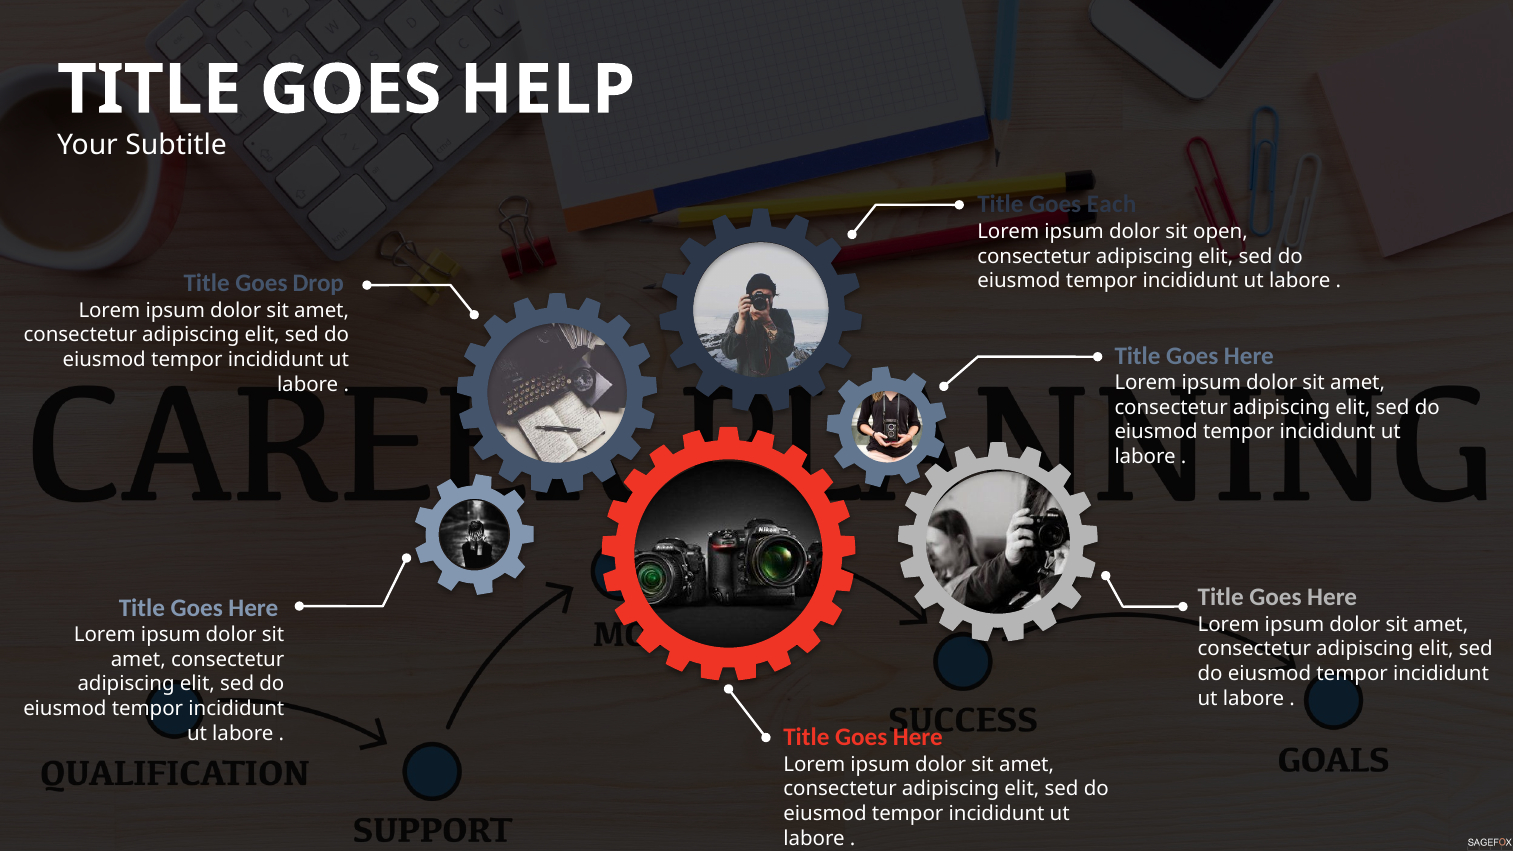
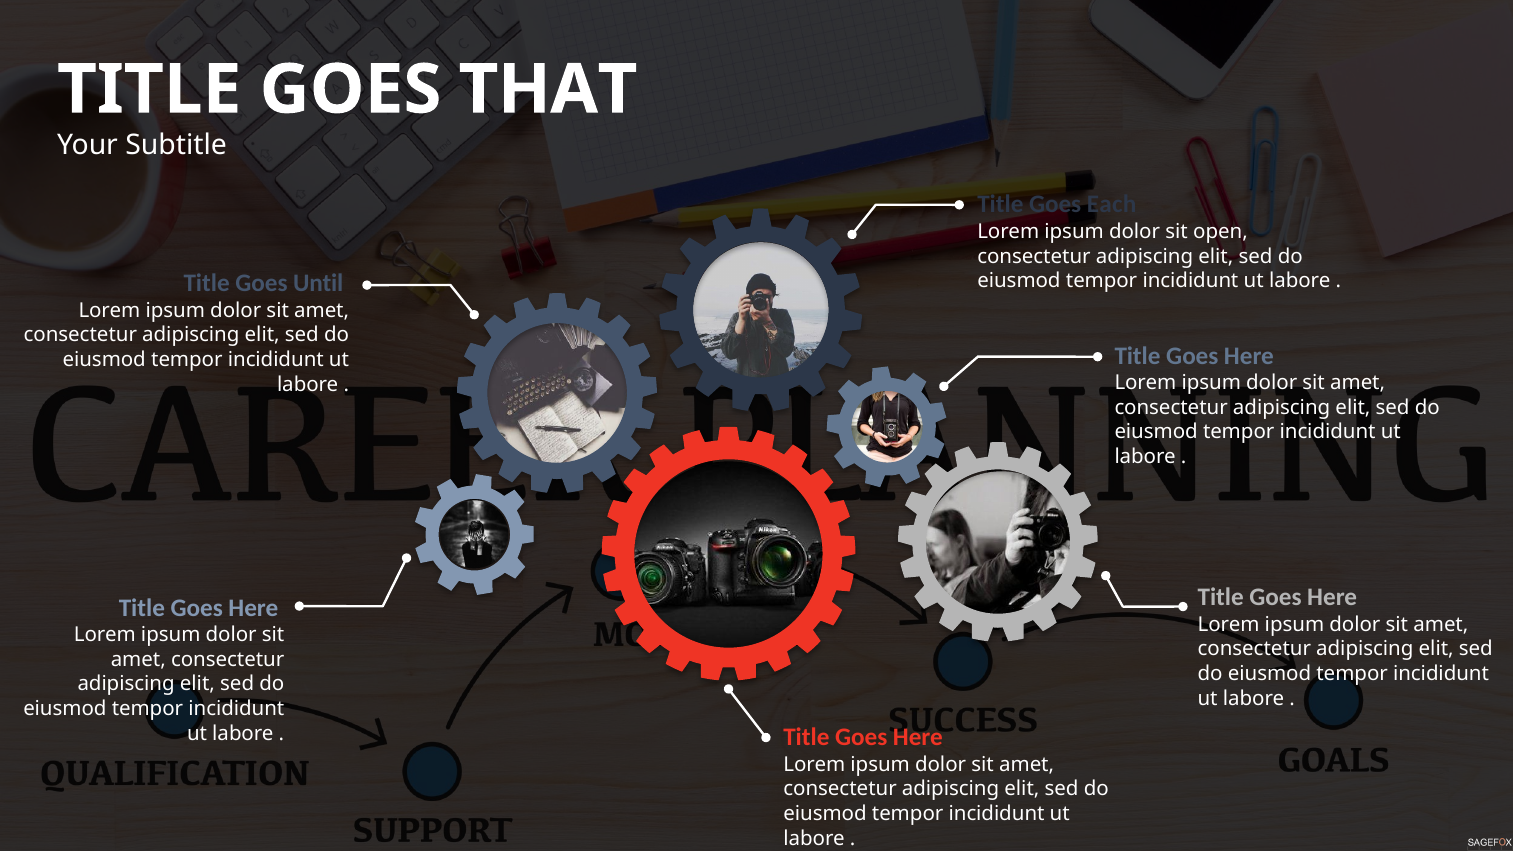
HELP: HELP -> THAT (548, 90)
Drop: Drop -> Until (318, 283)
